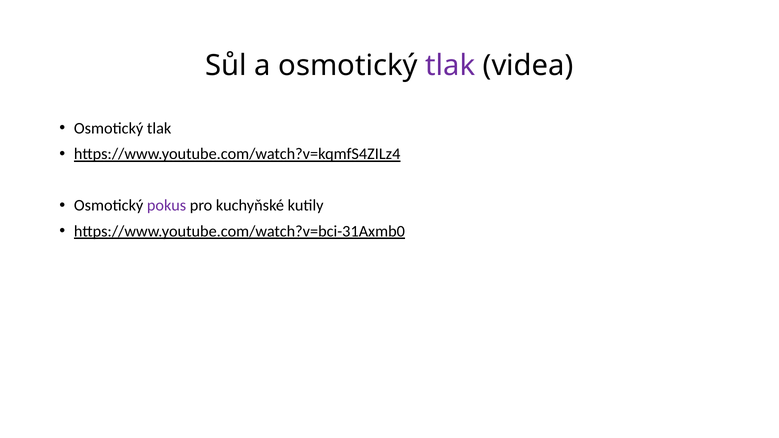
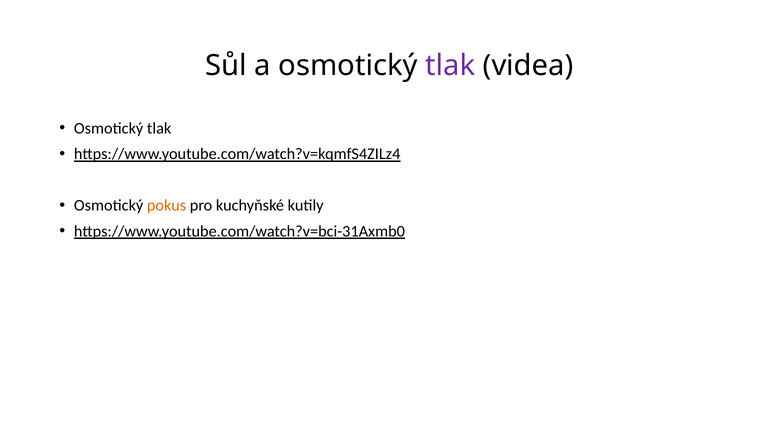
pokus colour: purple -> orange (167, 206)
